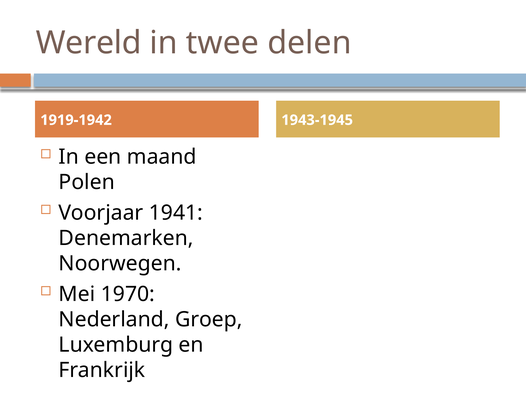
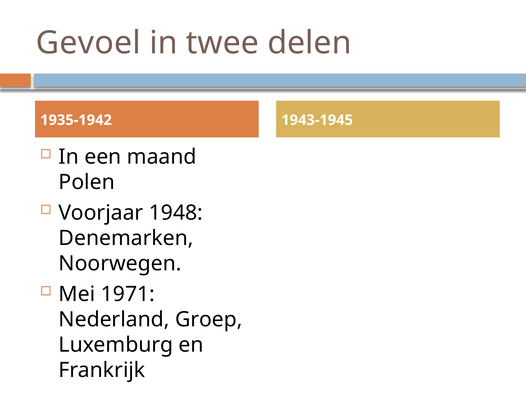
Wereld: Wereld -> Gevoel (88, 43)
1919-1942: 1919-1942 -> 1935-1942 (76, 120)
1941: 1941 -> 1948 (176, 213)
1970: 1970 -> 1971 (128, 294)
